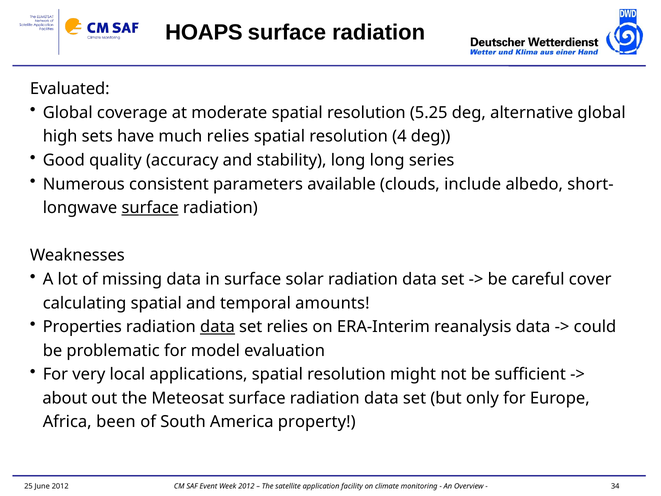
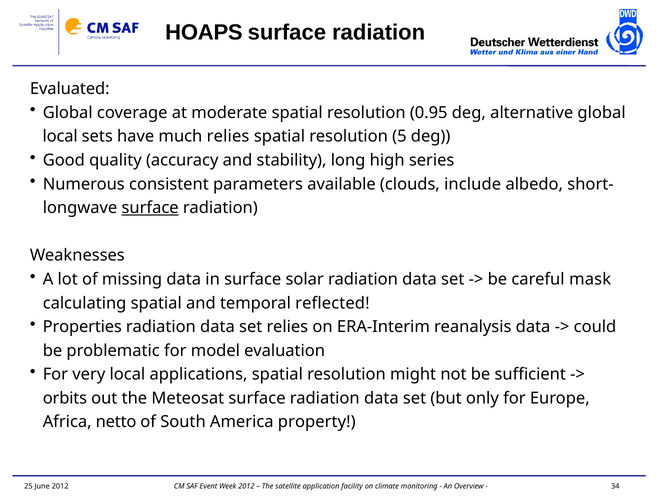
5.25: 5.25 -> 0.95 (429, 113)
high: high -> local (60, 136)
4: 4 -> 5 (399, 136)
long long: long -> high (387, 160)
cover: cover -> mask (590, 279)
amounts: amounts -> reflected (332, 303)
data underline: present -> none (217, 327)
about: about -> orbits (65, 398)
been: been -> netto (116, 422)
